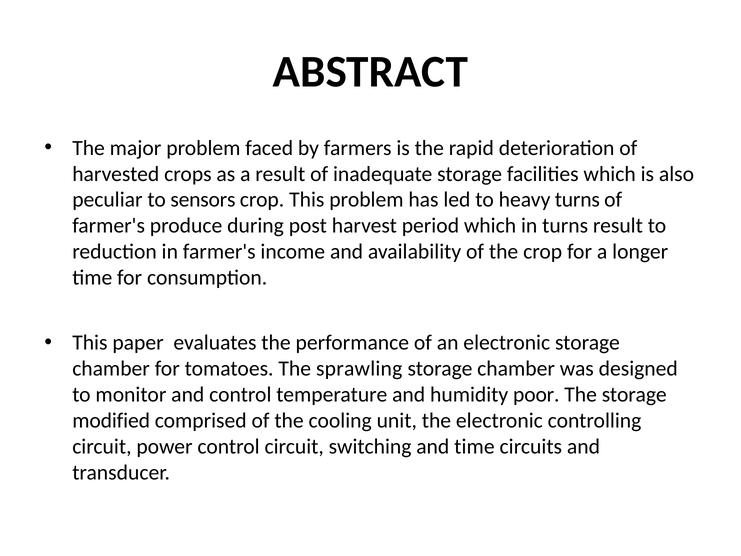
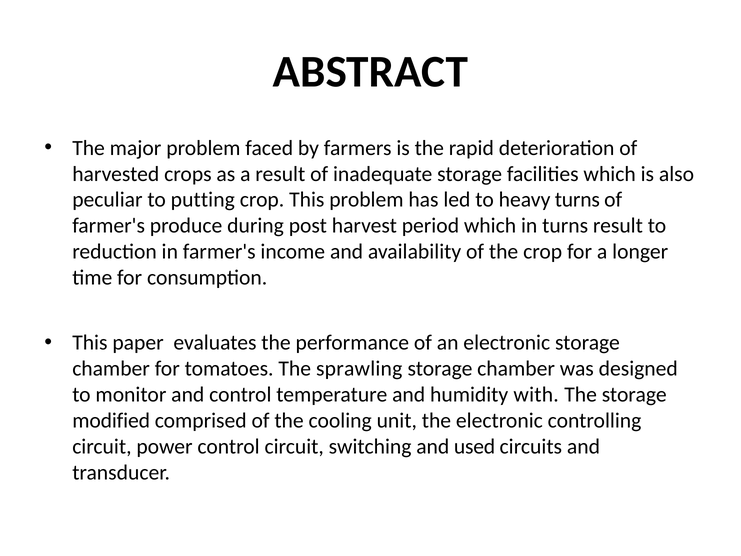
sensors: sensors -> putting (203, 200)
poor: poor -> with (536, 394)
and time: time -> used (475, 446)
